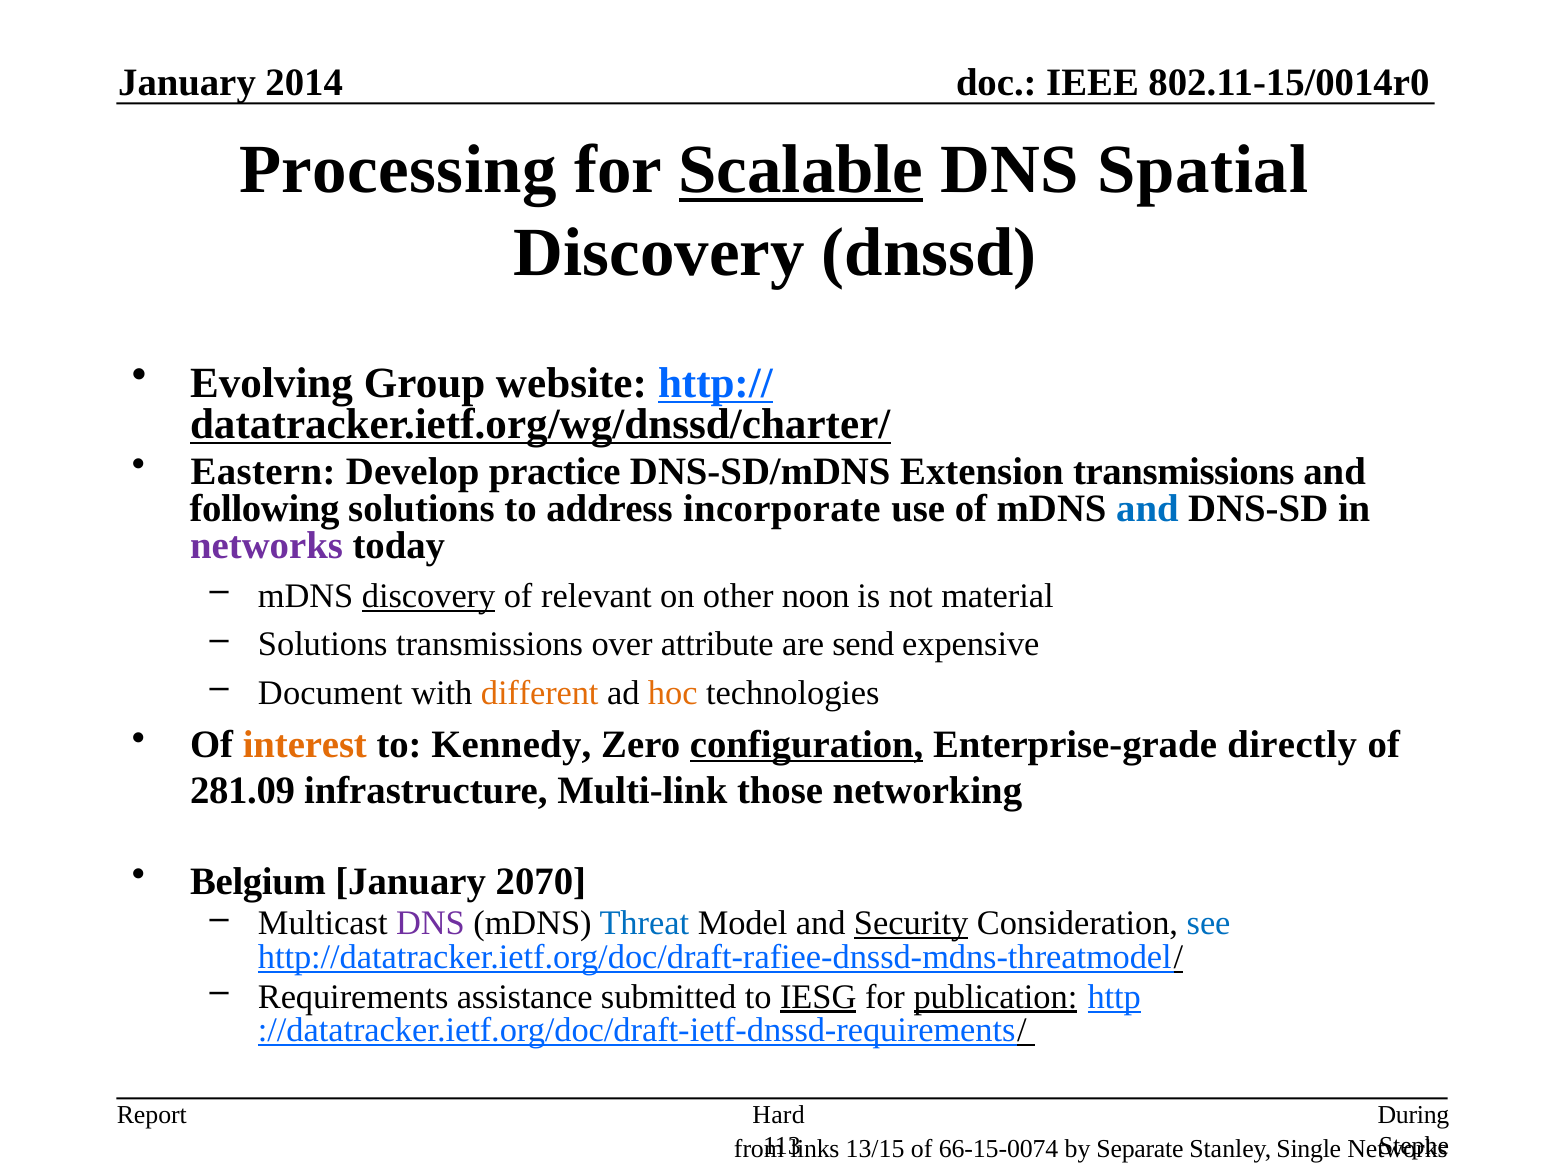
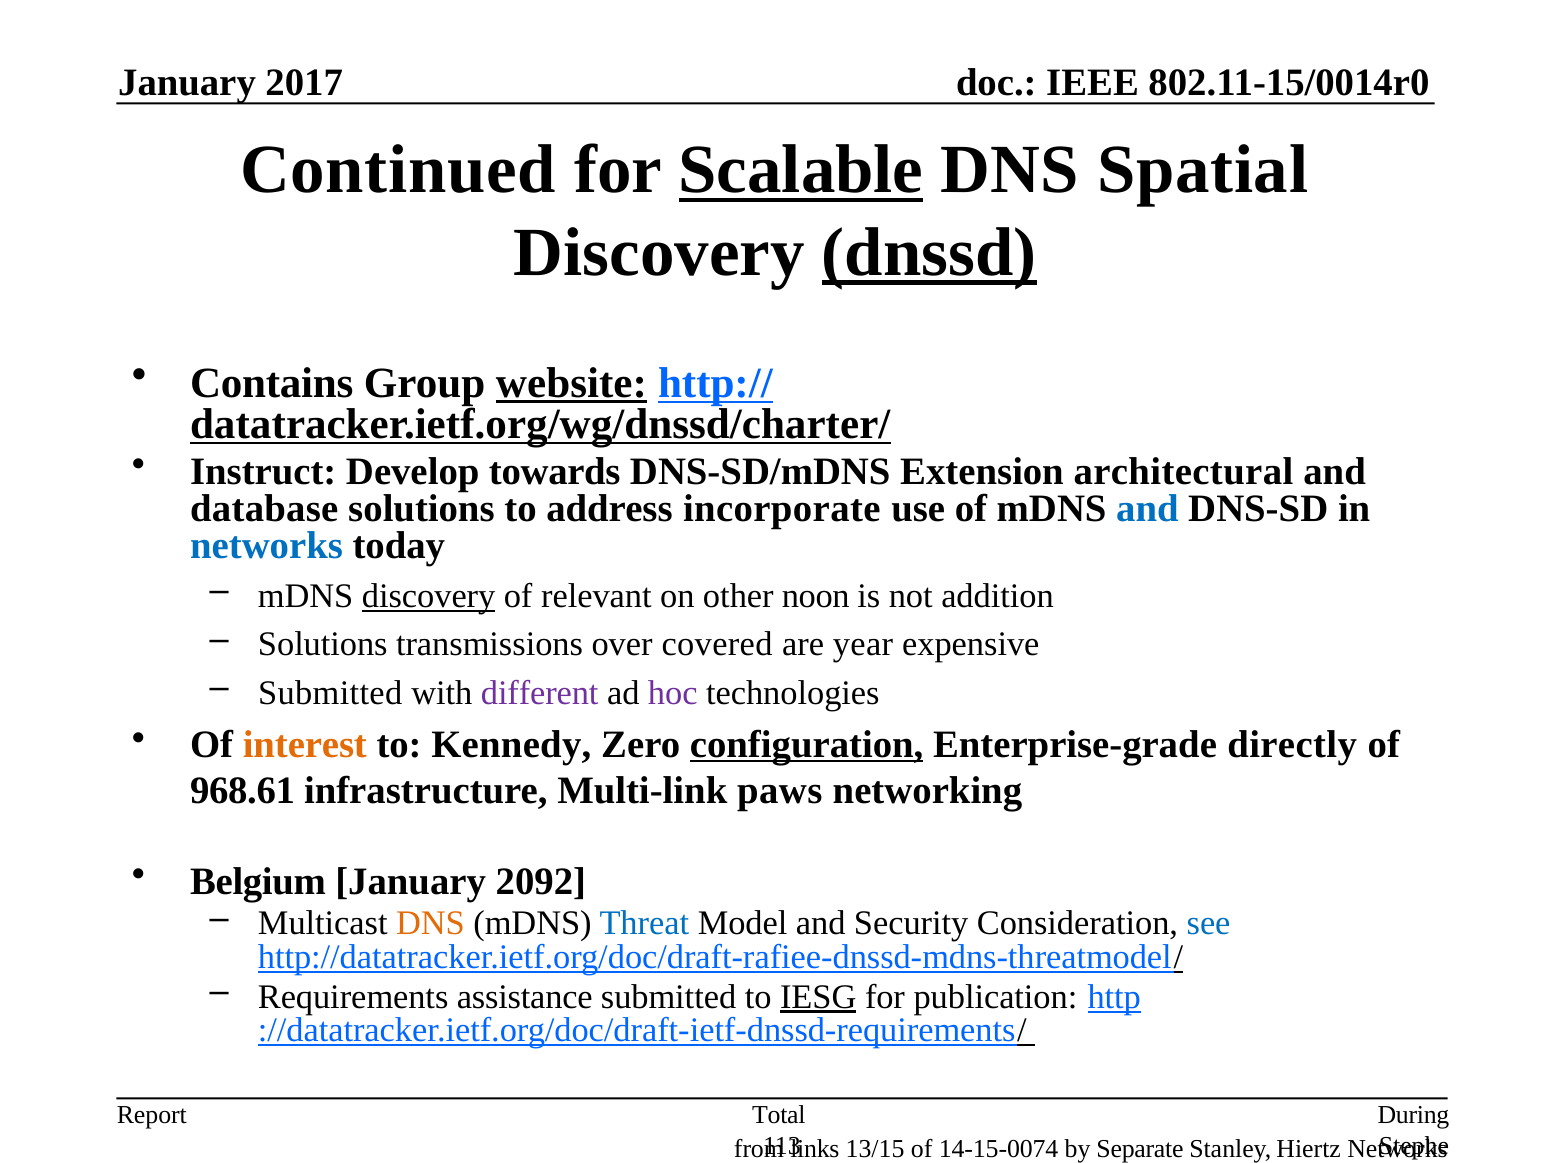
2014: 2014 -> 2017 (304, 83)
Processing: Processing -> Continued (398, 170)
dnssd underline: none -> present (929, 253)
Evolving: Evolving -> Contains (272, 383)
website underline: none -> present (571, 383)
Eastern: Eastern -> Instruct (263, 472)
practice: practice -> towards (555, 472)
Extension transmissions: transmissions -> architectural (1183, 472)
following: following -> database (264, 509)
networks colour: purple -> blue (267, 546)
material: material -> addition (997, 596)
attribute: attribute -> covered (717, 645)
send: send -> year (863, 645)
Document: Document -> Submitted (330, 693)
different colour: orange -> purple (540, 693)
hoc colour: orange -> purple (673, 693)
281.09: 281.09 -> 968.61 (243, 791)
those: those -> paws (780, 791)
2070: 2070 -> 2092 (541, 882)
DNS colour: purple -> orange (430, 924)
Security underline: present -> none (911, 924)
publication underline: present -> none (995, 997)
Hard: Hard -> Total (779, 1116)
66-15-0074: 66-15-0074 -> 14-15-0074 (999, 1150)
Single: Single -> Hiertz (1309, 1150)
